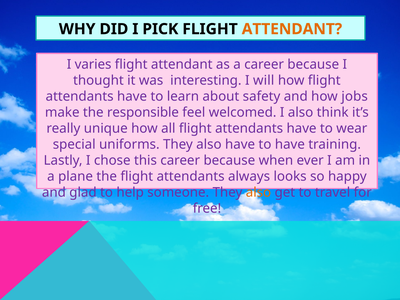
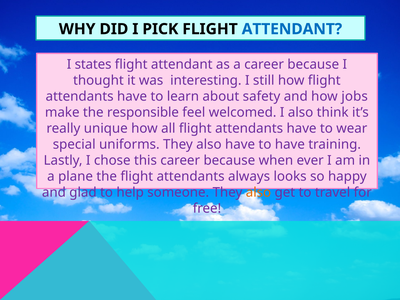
ATTENDANT colour: orange -> blue (292, 29)
varies: varies -> states (93, 64)
will: will -> still (264, 80)
